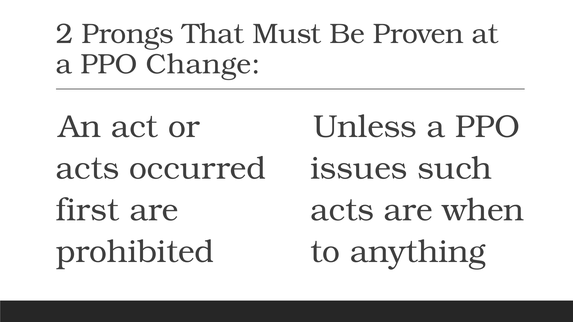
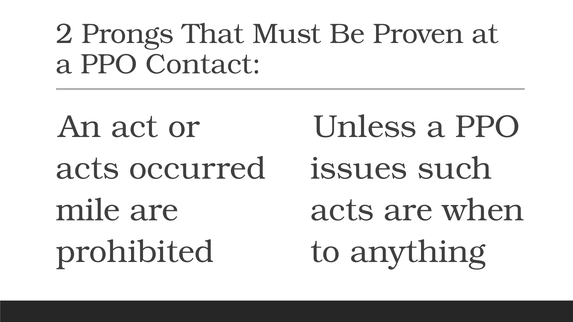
Change: Change -> Contact (203, 64)
first: first -> mile (88, 210)
